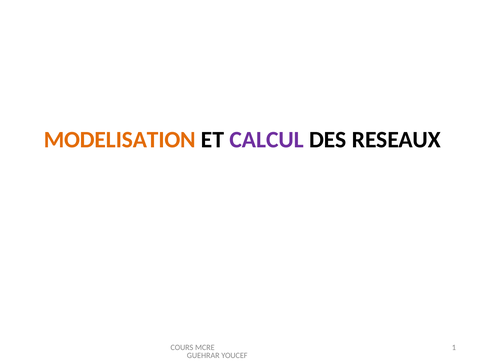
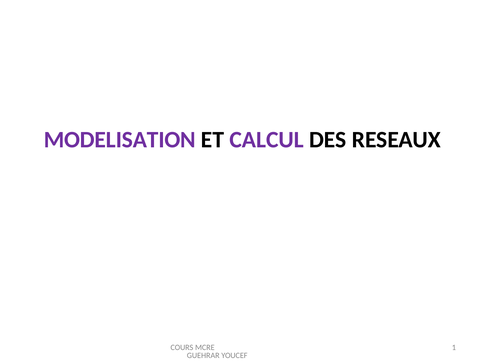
MODELISATION colour: orange -> purple (120, 139)
